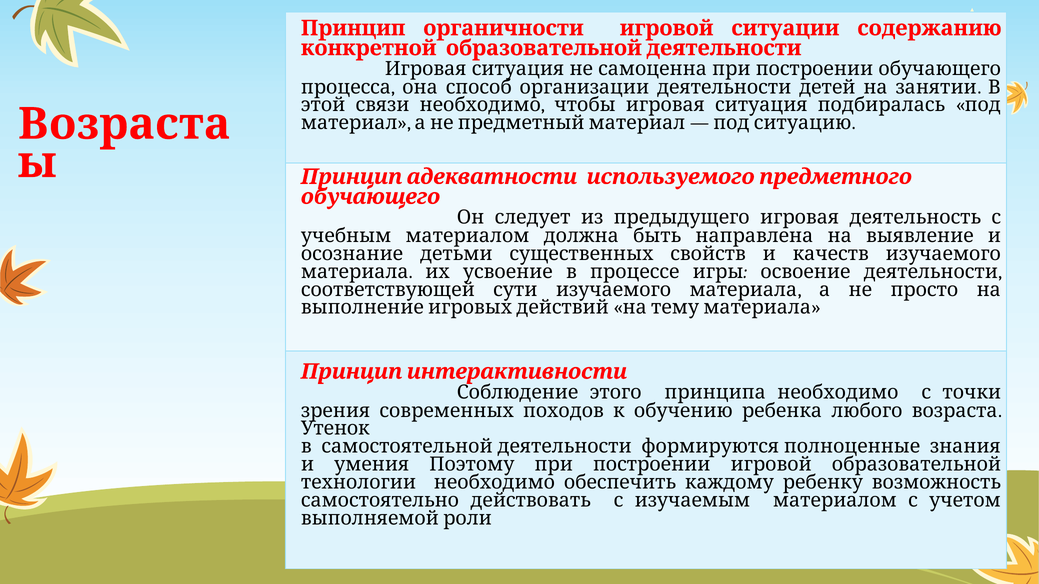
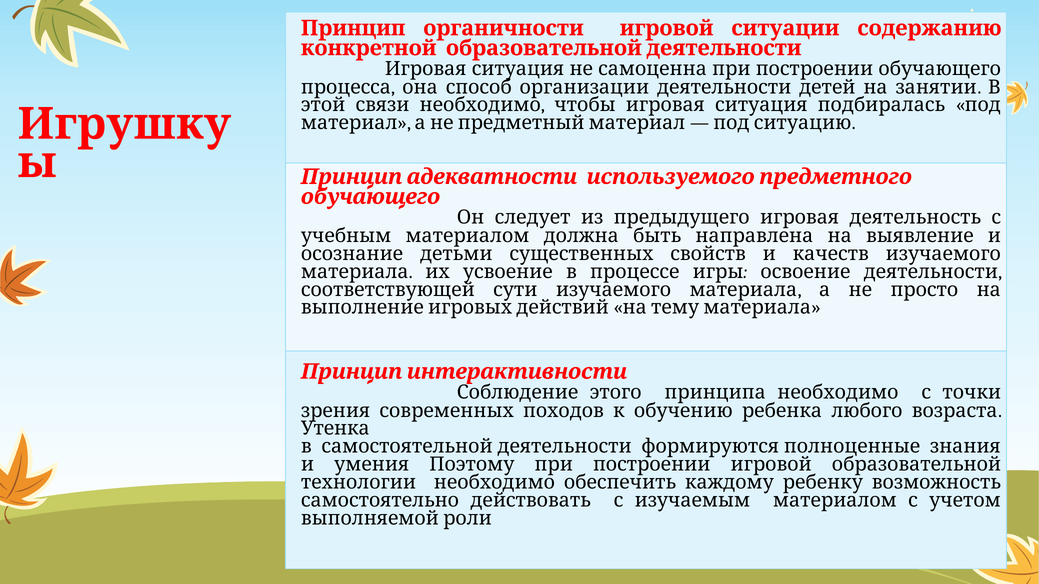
Возраста: Возраста -> Игрушку (124, 124)
Утенок: Утенок -> Утенка (335, 429)
